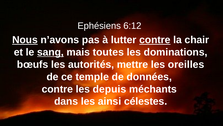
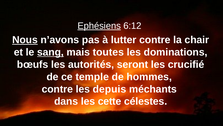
Ephésiens underline: none -> present (99, 26)
contre underline: present -> none (155, 40)
mettre: mettre -> seront (132, 64)
oreilles: oreilles -> crucifié (186, 64)
données: données -> hommes (149, 76)
ainsi: ainsi -> cette (110, 101)
